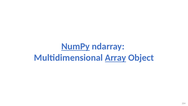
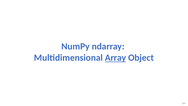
NumPy underline: present -> none (75, 46)
